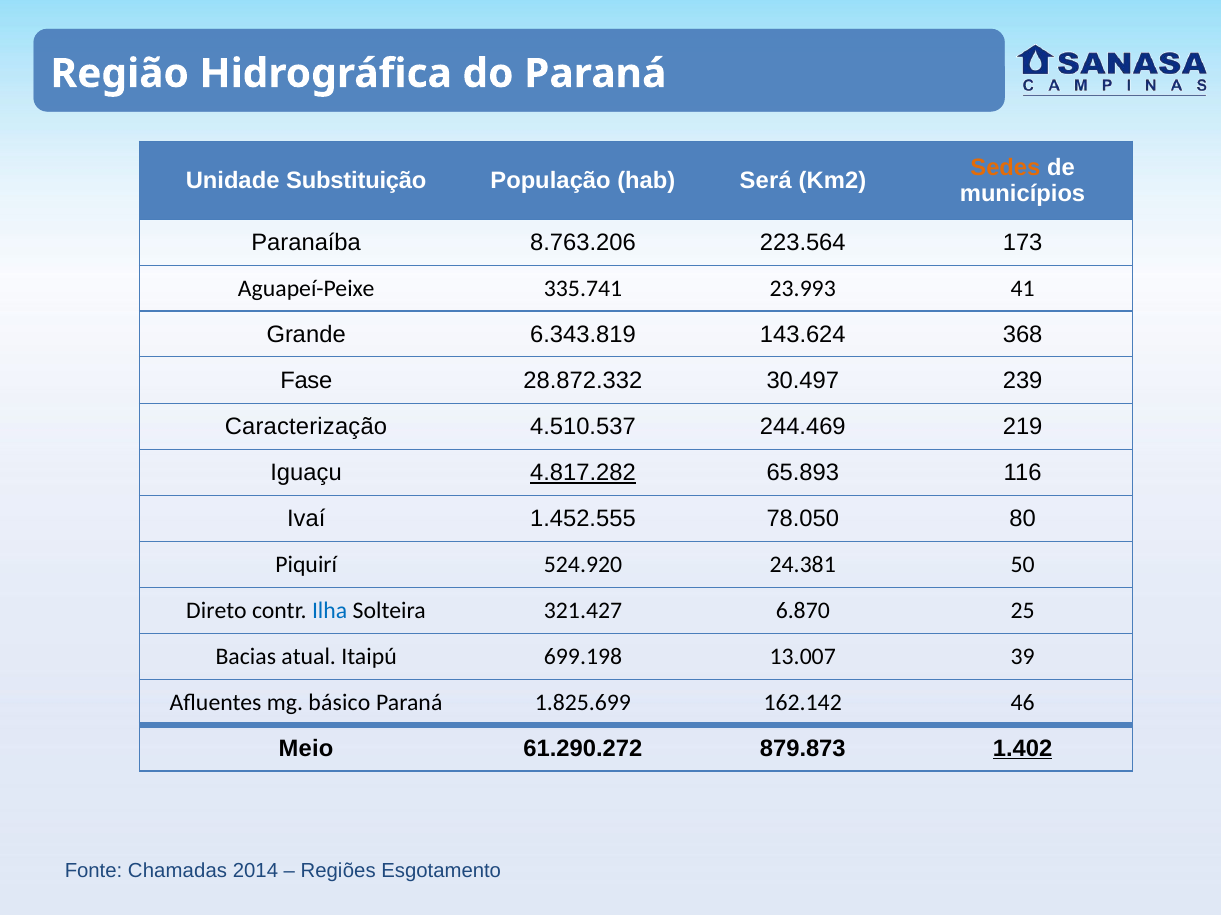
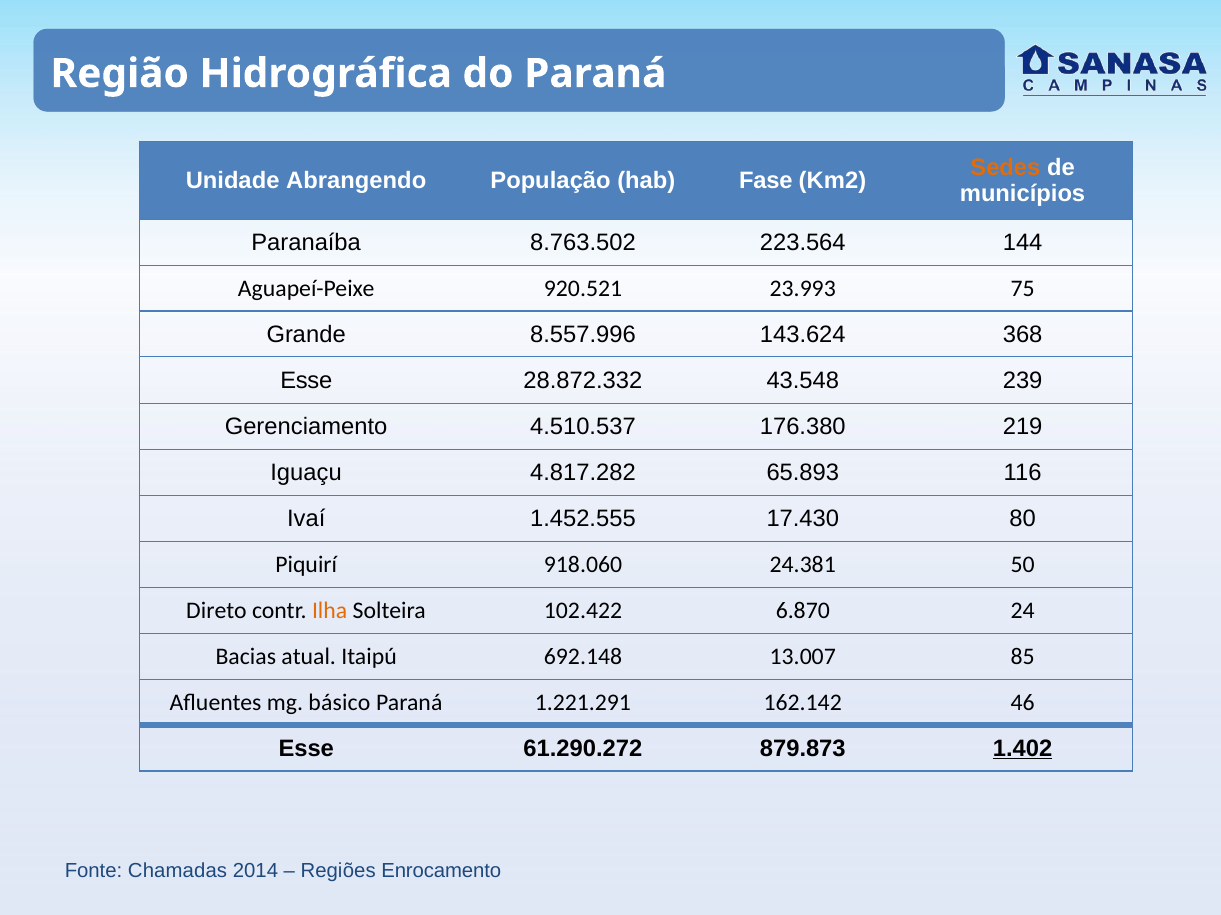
Substituição: Substituição -> Abrangendo (356, 181)
Será: Será -> Fase (766, 181)
8.763.206: 8.763.206 -> 8.763.502 (583, 243)
173: 173 -> 144 (1023, 243)
335.741: 335.741 -> 920.521 (583, 289)
41: 41 -> 75 (1023, 289)
6.343.819: 6.343.819 -> 8.557.996 (583, 334)
Fase: Fase -> Esse (306, 381)
30.497: 30.497 -> 43.548 (803, 381)
Caracterização: Caracterização -> Gerenciamento (306, 427)
244.469: 244.469 -> 176.380 (803, 427)
4.817.282 underline: present -> none (583, 473)
78.050: 78.050 -> 17.430 (803, 519)
524.920: 524.920 -> 918.060 (583, 565)
Ilha colour: blue -> orange (330, 611)
321.427: 321.427 -> 102.422 (583, 611)
25: 25 -> 24 (1023, 611)
699.198: 699.198 -> 692.148 (583, 657)
39: 39 -> 85 (1023, 657)
1.825.699: 1.825.699 -> 1.221.291 (583, 703)
Meio: Meio -> Esse (306, 749)
Esgotamento: Esgotamento -> Enrocamento (441, 872)
